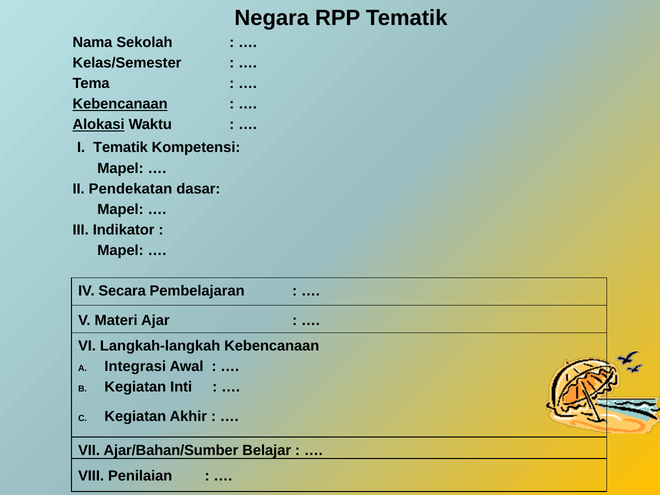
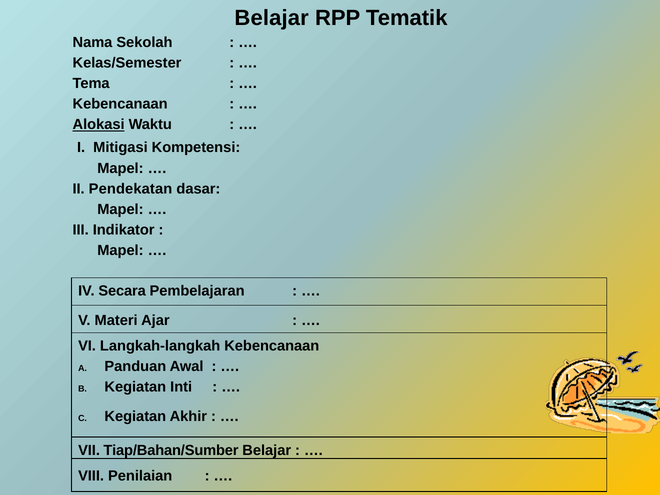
Negara: Negara -> Belajar (272, 18)
Kebencanaan underline: present -> none (120, 104)
I Tematik: Tematik -> Mitigasi (120, 147)
Integrasi: Integrasi -> Panduan (135, 366)
Ajar/Bahan/Sumber: Ajar/Bahan/Sumber -> Tiap/Bahan/Sumber (171, 450)
